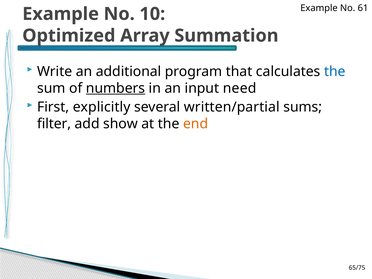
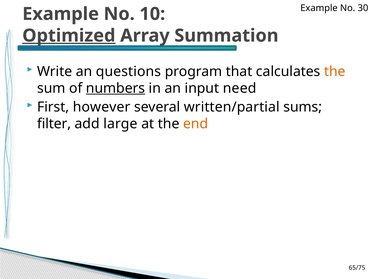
61: 61 -> 30 (363, 8)
Optimized underline: none -> present (69, 36)
additional: additional -> questions (128, 71)
the colour: blue -> orange (335, 71)
explicitly: explicitly -> however (102, 107)
show: show -> large (120, 124)
